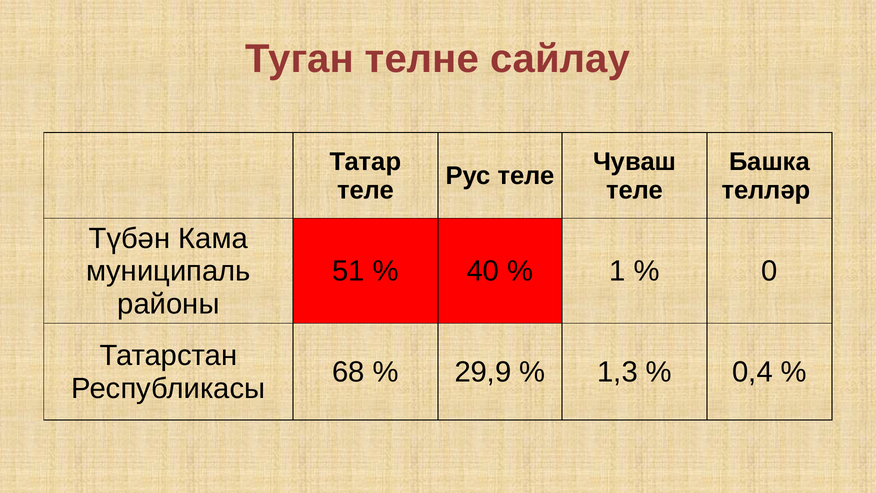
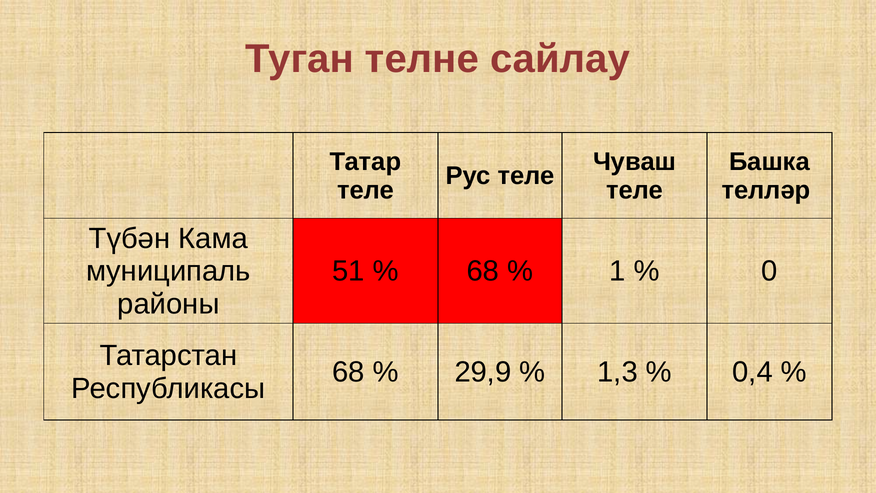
40: 40 -> 68 (483, 271)
